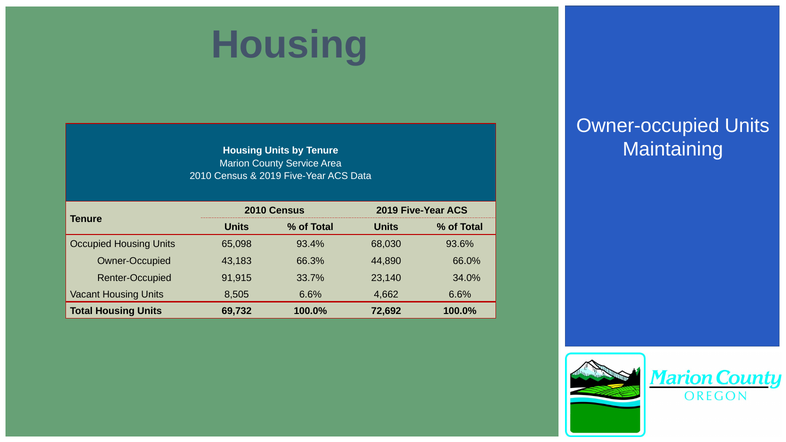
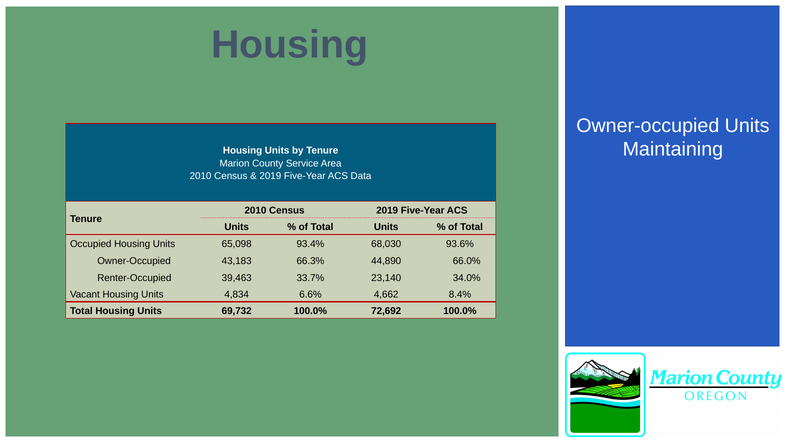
91,915: 91,915 -> 39,463 (237, 278)
8,505: 8,505 -> 4,834 (237, 294)
4,662 6.6%: 6.6% -> 8.4% (460, 294)
